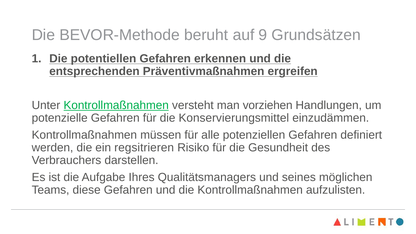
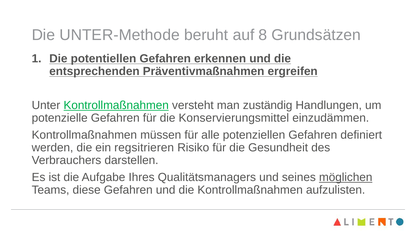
BEVOR-Methode: BEVOR-Methode -> UNTER-Methode (120, 35)
9: 9 -> 8 (263, 35)
vorziehen: vorziehen -> zuständig (268, 105)
möglichen underline: none -> present (346, 177)
